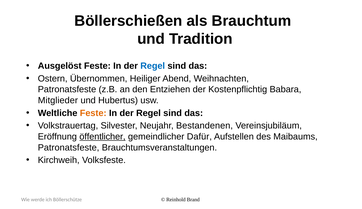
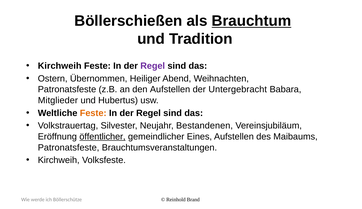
Brauchtum underline: none -> present (251, 21)
Ausgelöst: Ausgelöst -> Kirchweih (60, 66)
Regel colour: blue -> purple (153, 66)
den Entziehen: Entziehen -> Aufstellen (170, 89)
Kostenpflichtig: Kostenpflichtig -> Untergebracht (238, 89)
Dafür: Dafür -> Eines (199, 136)
